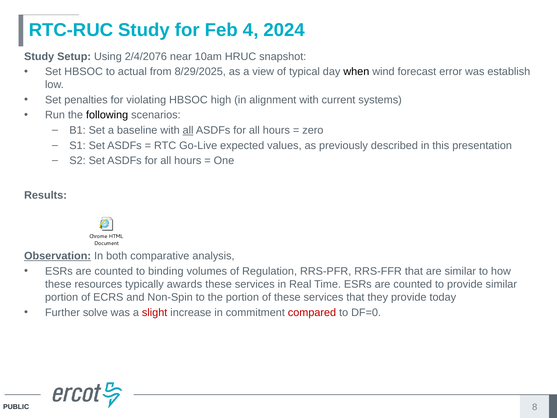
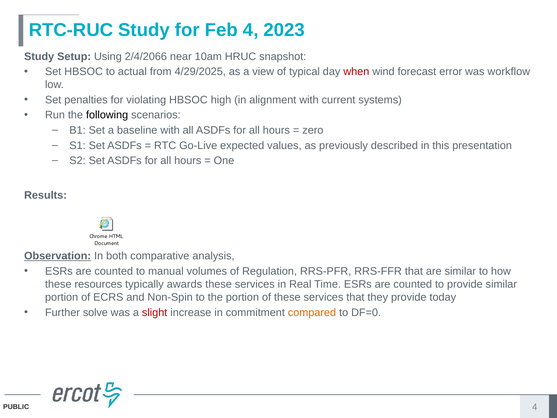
2024: 2024 -> 2023 (284, 30)
2/4/2076: 2/4/2076 -> 2/4/2066 (146, 56)
8/29/2025: 8/29/2025 -> 4/29/2025 (200, 72)
when colour: black -> red (356, 72)
establish: establish -> workflow (509, 72)
all underline: present -> none (188, 130)
binding: binding -> manual (166, 271)
compared colour: red -> orange (312, 312)
8: 8 -> 4 (535, 407)
